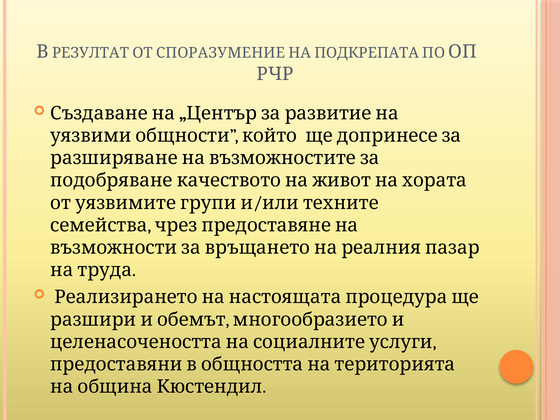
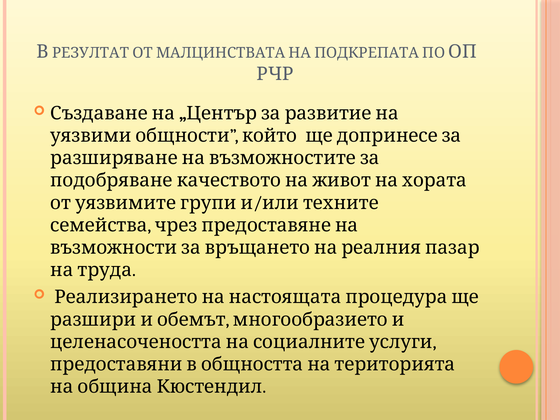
СПОРАЗУМЕНИЕ: СПОРАЗУМЕНИЕ -> МАЛЦИНСТВАТА (221, 53)
